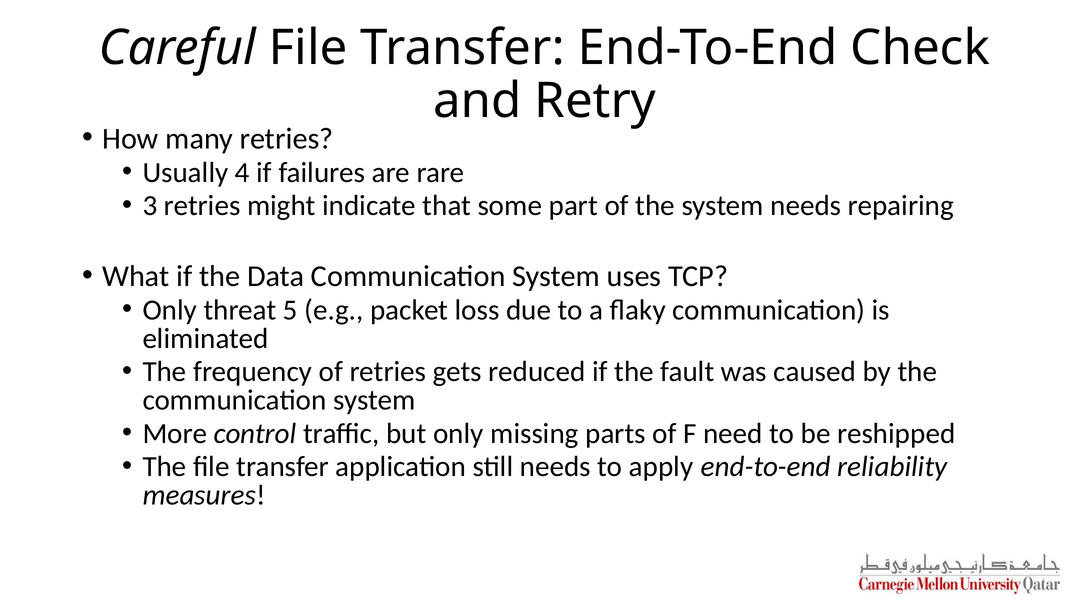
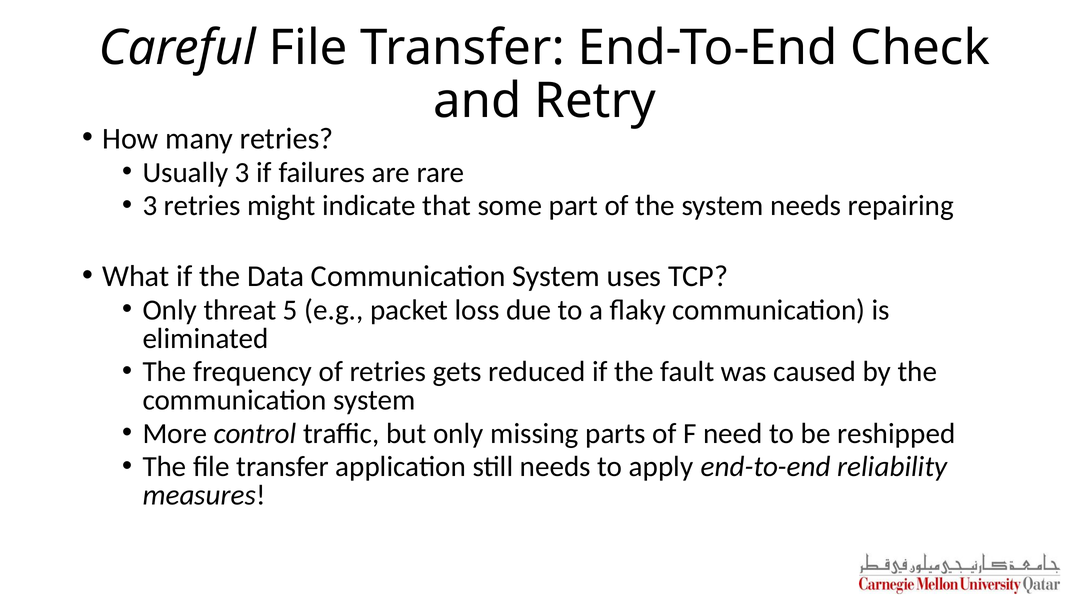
Usually 4: 4 -> 3 (242, 173)
